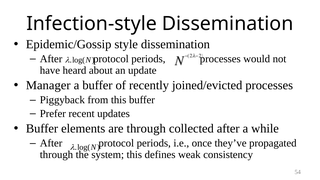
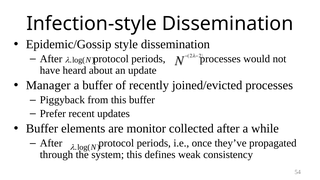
are through: through -> monitor (146, 129)
